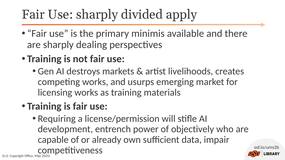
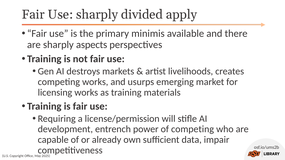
dealing: dealing -> aspects (92, 45)
of objectively: objectively -> competing (193, 129)
